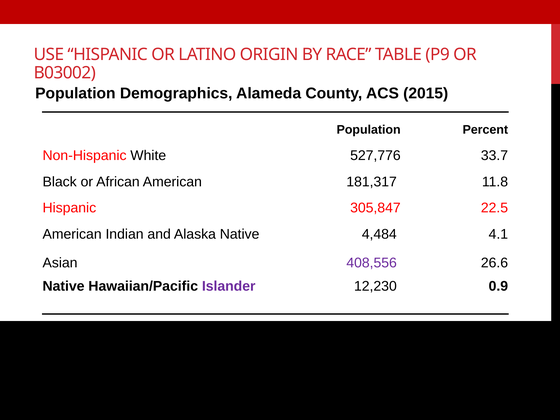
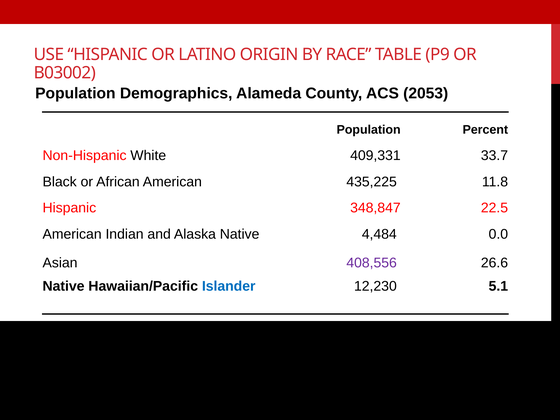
2015: 2015 -> 2053 (426, 94)
527,776: 527,776 -> 409,331 (375, 156)
181,317: 181,317 -> 435,225 (372, 182)
305,847: 305,847 -> 348,847 (375, 208)
4.1: 4.1 -> 0.0 (498, 234)
Islander colour: purple -> blue (229, 286)
0.9: 0.9 -> 5.1 (498, 286)
